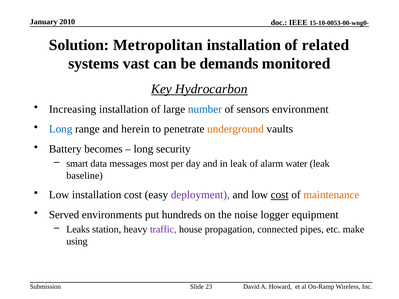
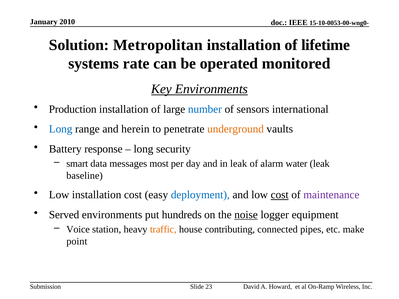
related: related -> lifetime (326, 45)
vast: vast -> rate (136, 64)
demands: demands -> operated (229, 64)
Key Hydrocarbon: Hydrocarbon -> Environments (211, 89)
Increasing: Increasing -> Production (73, 109)
environment: environment -> international (300, 109)
becomes: becomes -> response (103, 149)
deployment colour: purple -> blue (200, 195)
maintenance colour: orange -> purple (331, 195)
noise underline: none -> present (246, 215)
Leaks: Leaks -> Voice (78, 229)
traffic colour: purple -> orange (163, 229)
propagation: propagation -> contributing (230, 229)
using: using -> point (77, 241)
